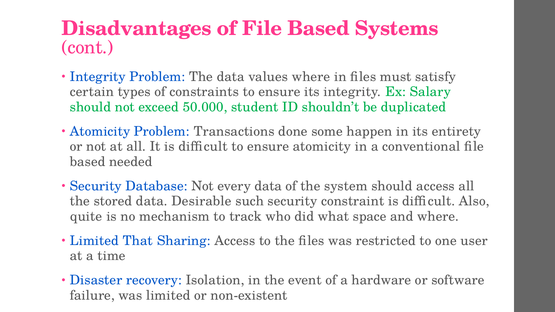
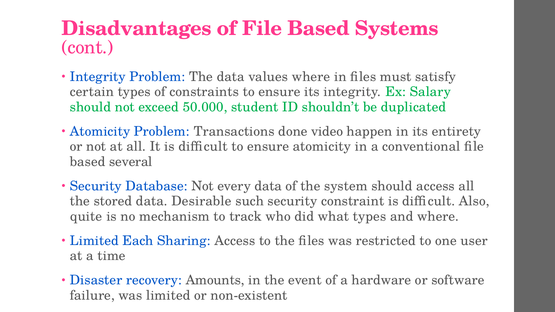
some: some -> video (327, 132)
needed: needed -> several (131, 162)
what space: space -> types (370, 216)
That: That -> Each (138, 241)
Isolation: Isolation -> Amounts (215, 280)
